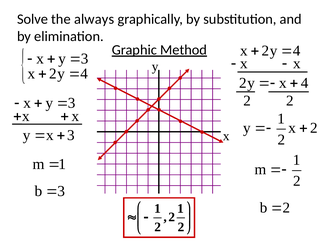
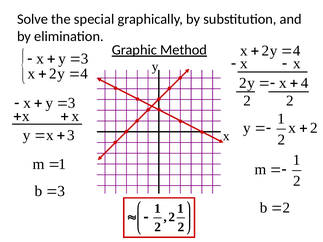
always: always -> special (94, 19)
